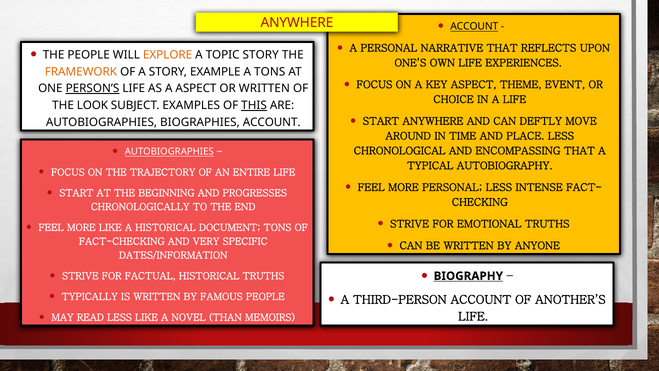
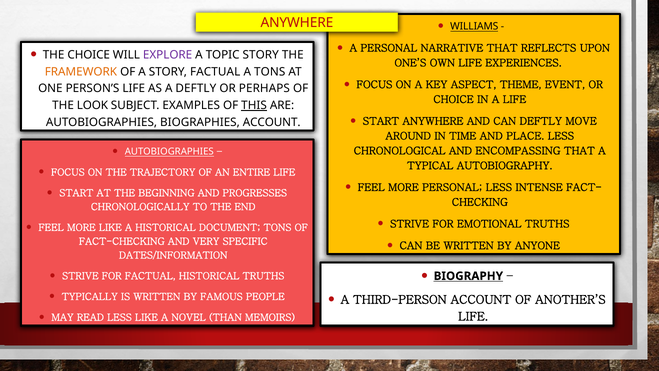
ACCOUNT: ACCOUNT -> WILLIAMS (474, 26)
THE PEOPLE: PEOPLE -> CHOICE (89, 55)
EXPLORE colour: orange -> purple (168, 55)
STORY EXAMPLE: EXAMPLE -> FACTUAL (215, 72)
PERSON’S underline: present -> none (92, 88)
A ASPECT: ASPECT -> DEFTLY (196, 88)
OR WRITTEN: WRITTEN -> PERHAPS (264, 88)
